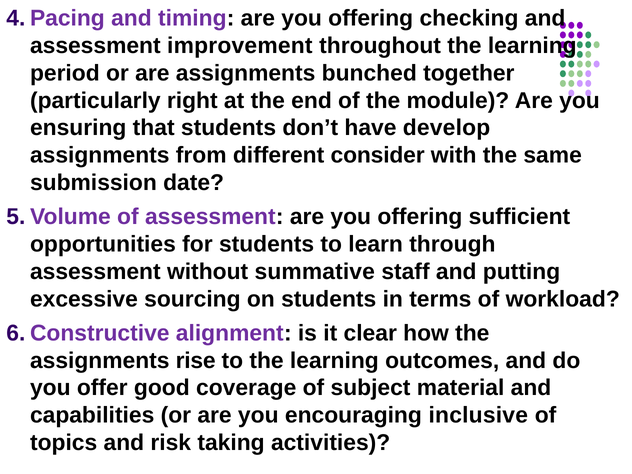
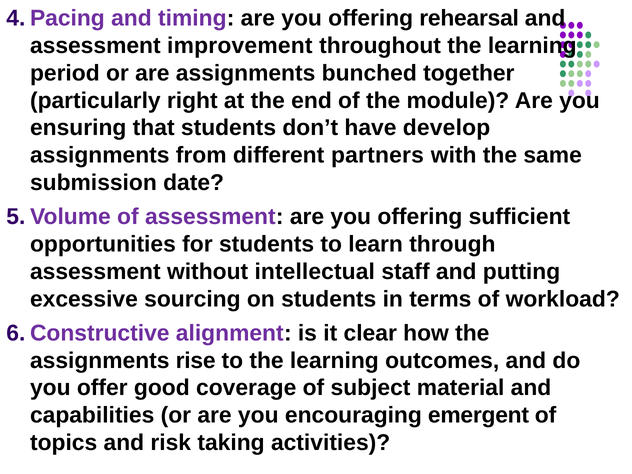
checking: checking -> rehearsal (469, 18)
consider: consider -> partners (377, 155)
summative: summative -> intellectual (315, 272)
inclusive: inclusive -> emergent (478, 415)
